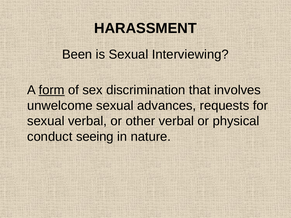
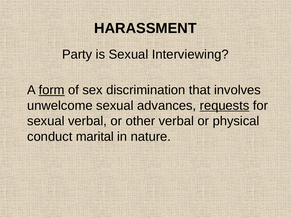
Been: Been -> Party (77, 54)
requests underline: none -> present (225, 106)
seeing: seeing -> marital (95, 137)
